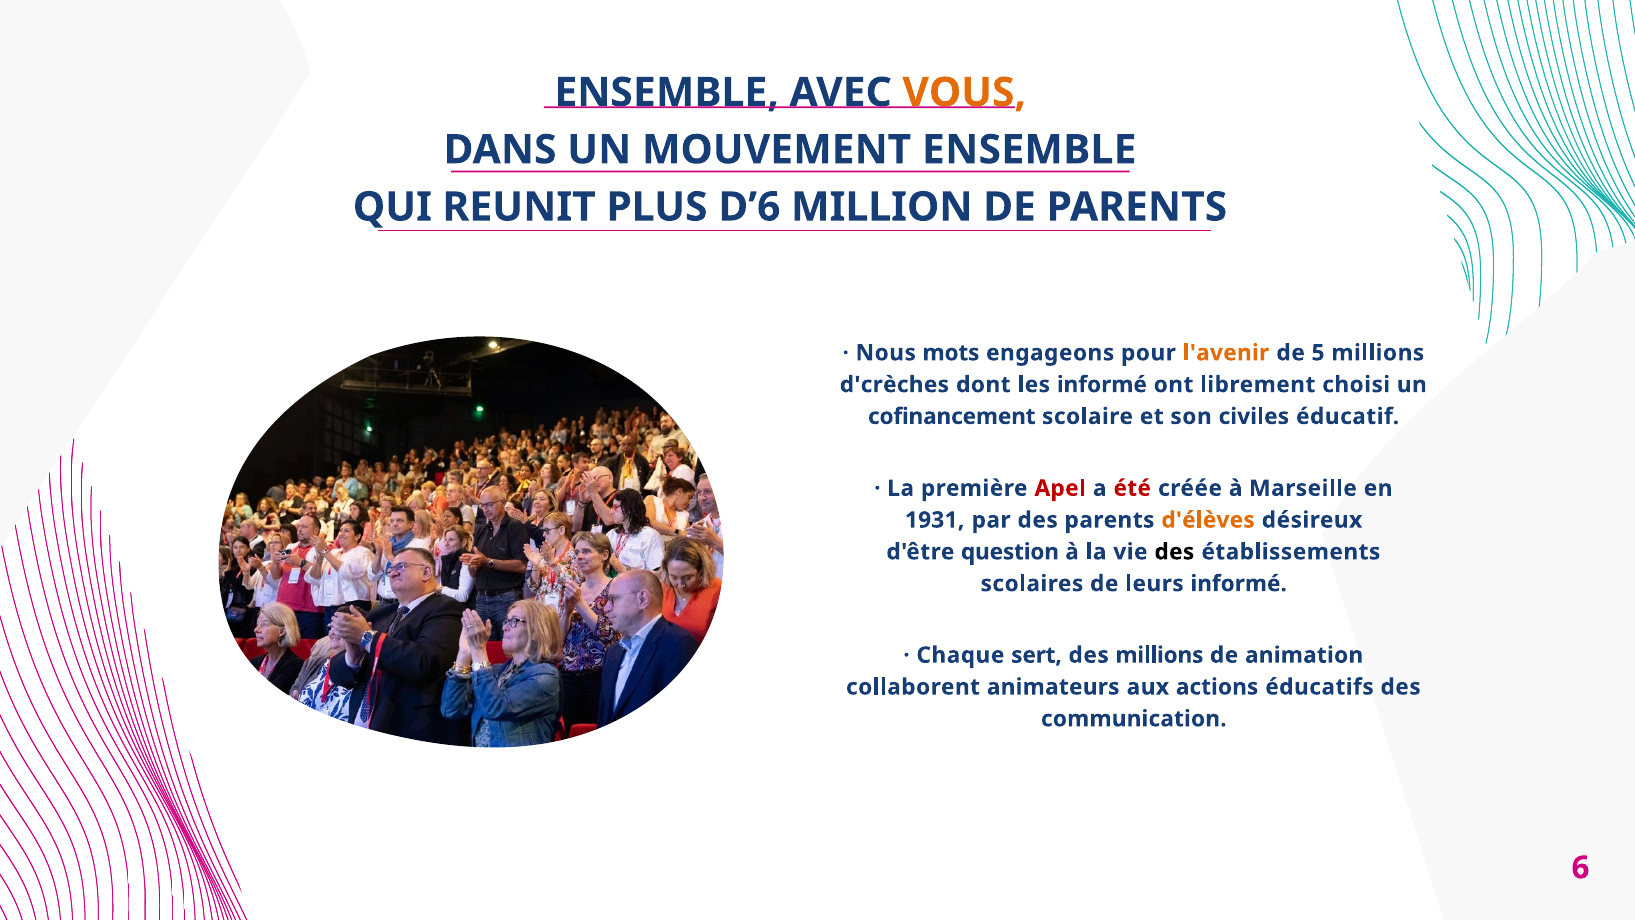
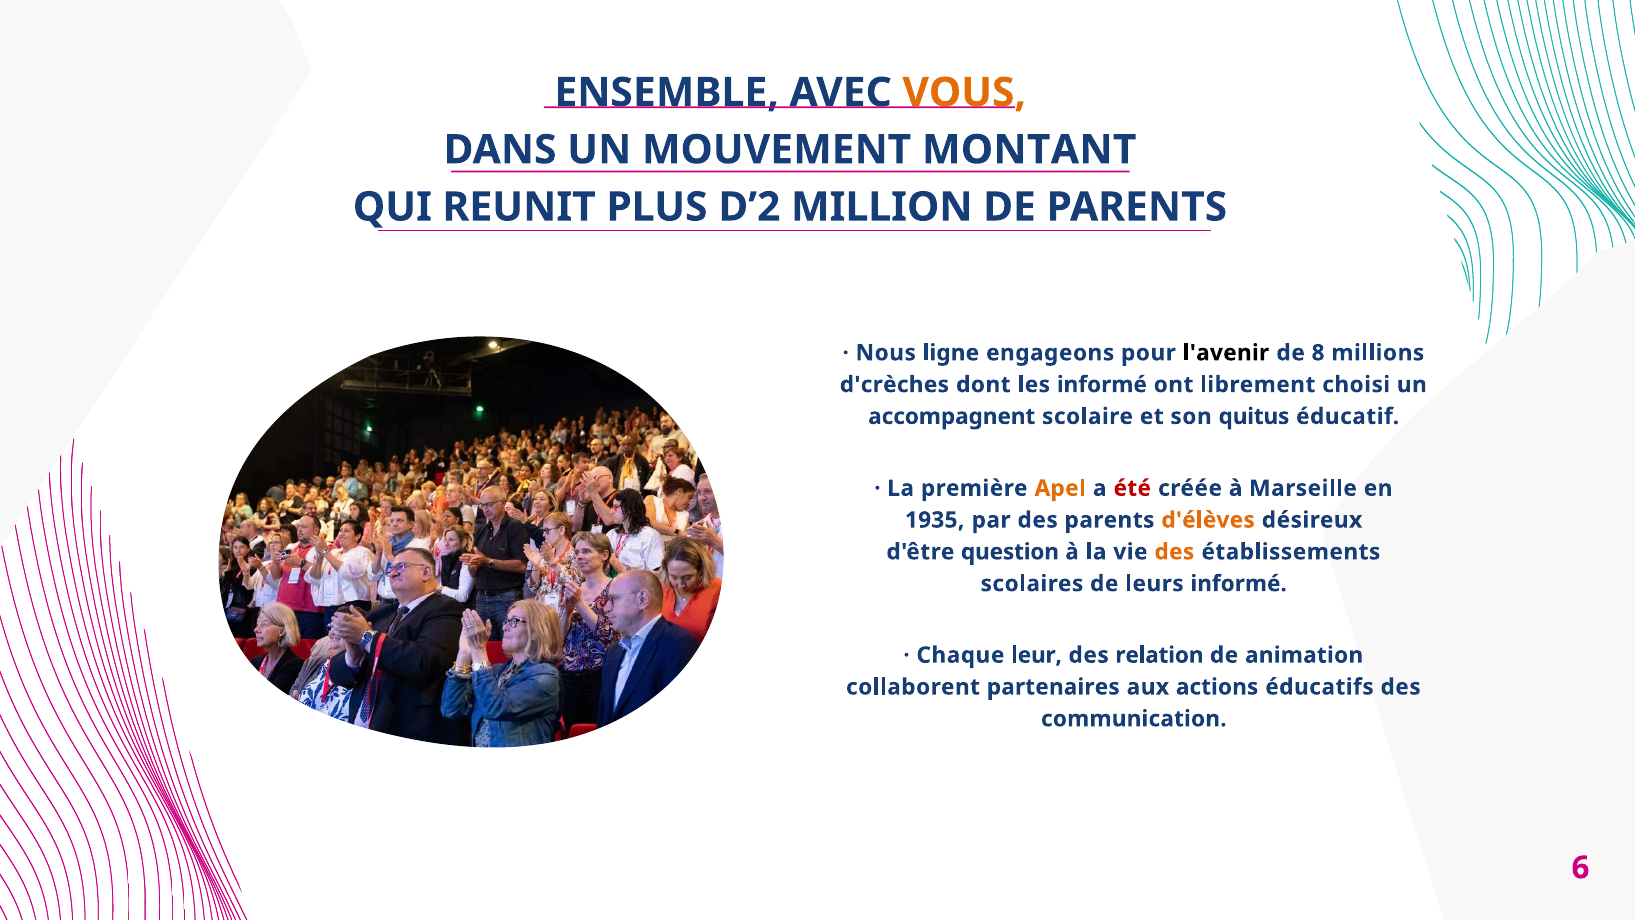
MOUVEMENT ENSEMBLE: ENSEMBLE -> MONTANT (1029, 150)
D’6: D’6 -> D’2 (749, 207)
mots: mots -> ligne (951, 353)
l'avenir colour: orange -> black (1226, 353)
5: 5 -> 8 (1318, 353)
cofinancement: cofinancement -> accompagnent (952, 416)
civiles: civiles -> quitus (1254, 416)
Apel colour: red -> orange (1060, 488)
1931: 1931 -> 1935 (935, 520)
des colour: black -> orange (1174, 552)
sert: sert -> leur (1037, 655)
des millions: millions -> relation (1159, 655)
animateurs: animateurs -> partenaires (1053, 687)
